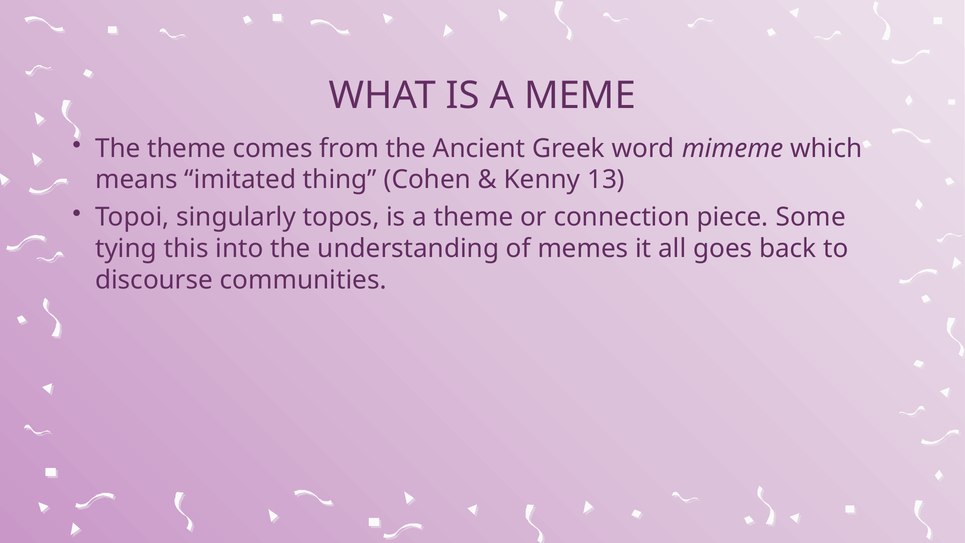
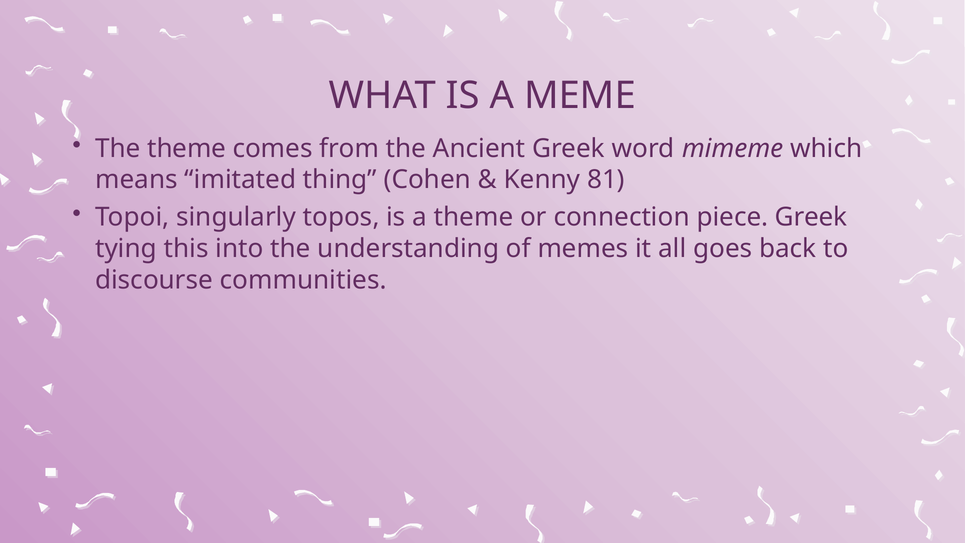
13: 13 -> 81 (606, 180)
piece Some: Some -> Greek (811, 217)
